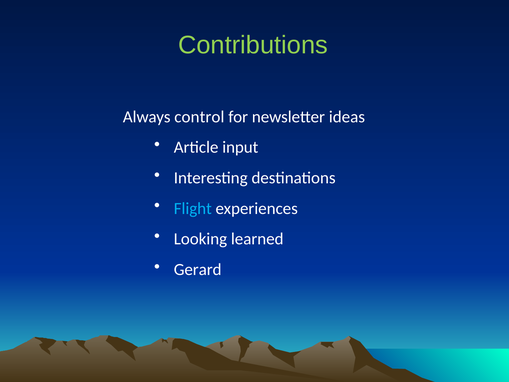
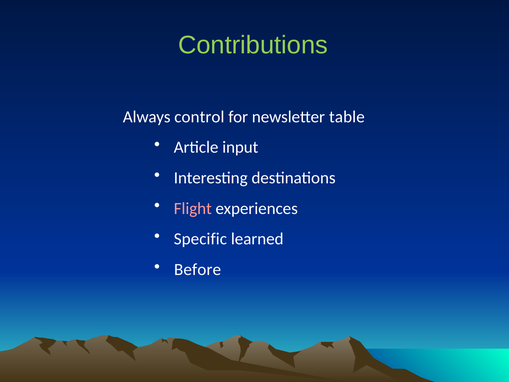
ideas: ideas -> table (347, 117)
Flight colour: light blue -> pink (193, 208)
Looking: Looking -> Specific (200, 239)
Gerard: Gerard -> Before (198, 269)
